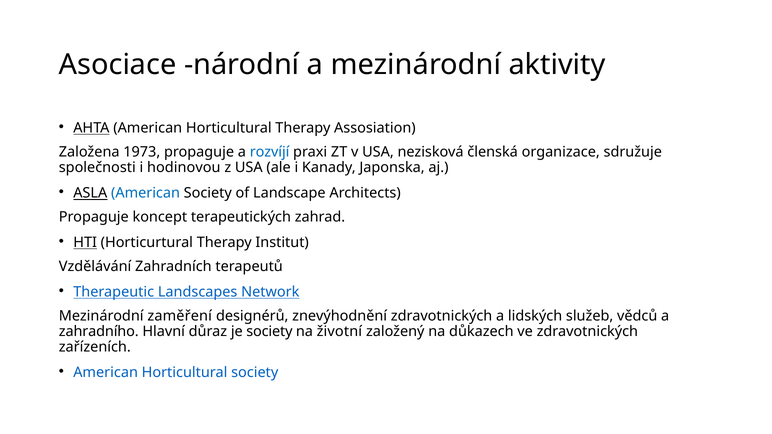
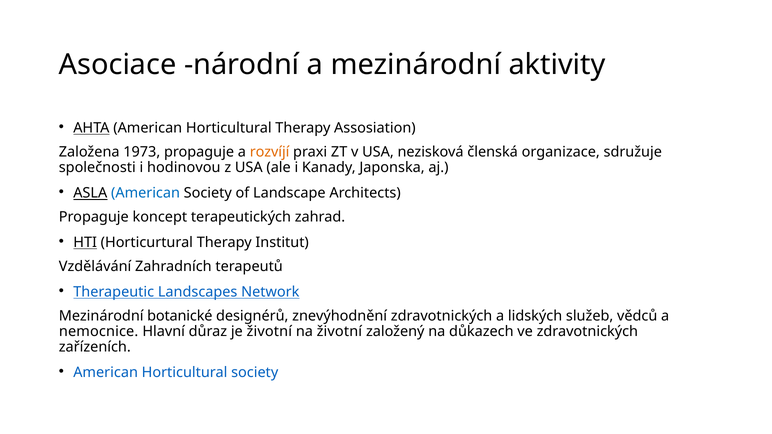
rozvíjí colour: blue -> orange (270, 152)
zaměření: zaměření -> botanické (180, 316)
zahradního: zahradního -> nemocnice (99, 332)
je society: society -> životní (269, 332)
